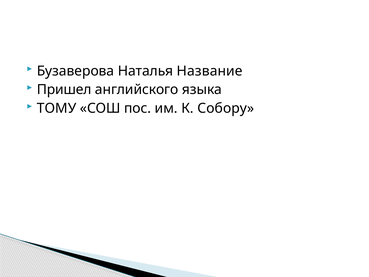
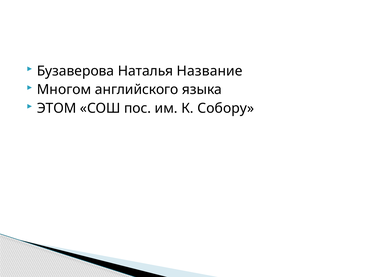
Пришел: Пришел -> Многом (64, 90)
ТОМУ: ТОМУ -> ЭТОМ (57, 108)
